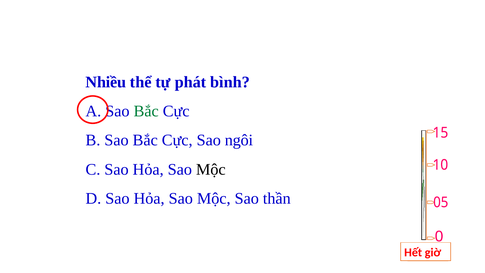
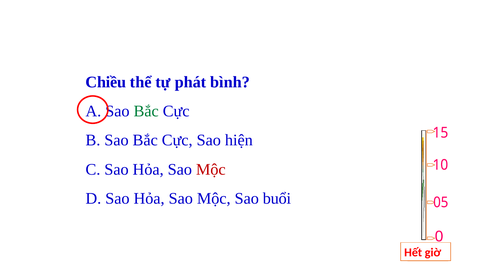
Nhiều: Nhiều -> Chiều (106, 82)
ngôi: ngôi -> hiện (239, 140)
Mộc colour: black -> red (211, 169)
thần: thần -> buổi (277, 198)
